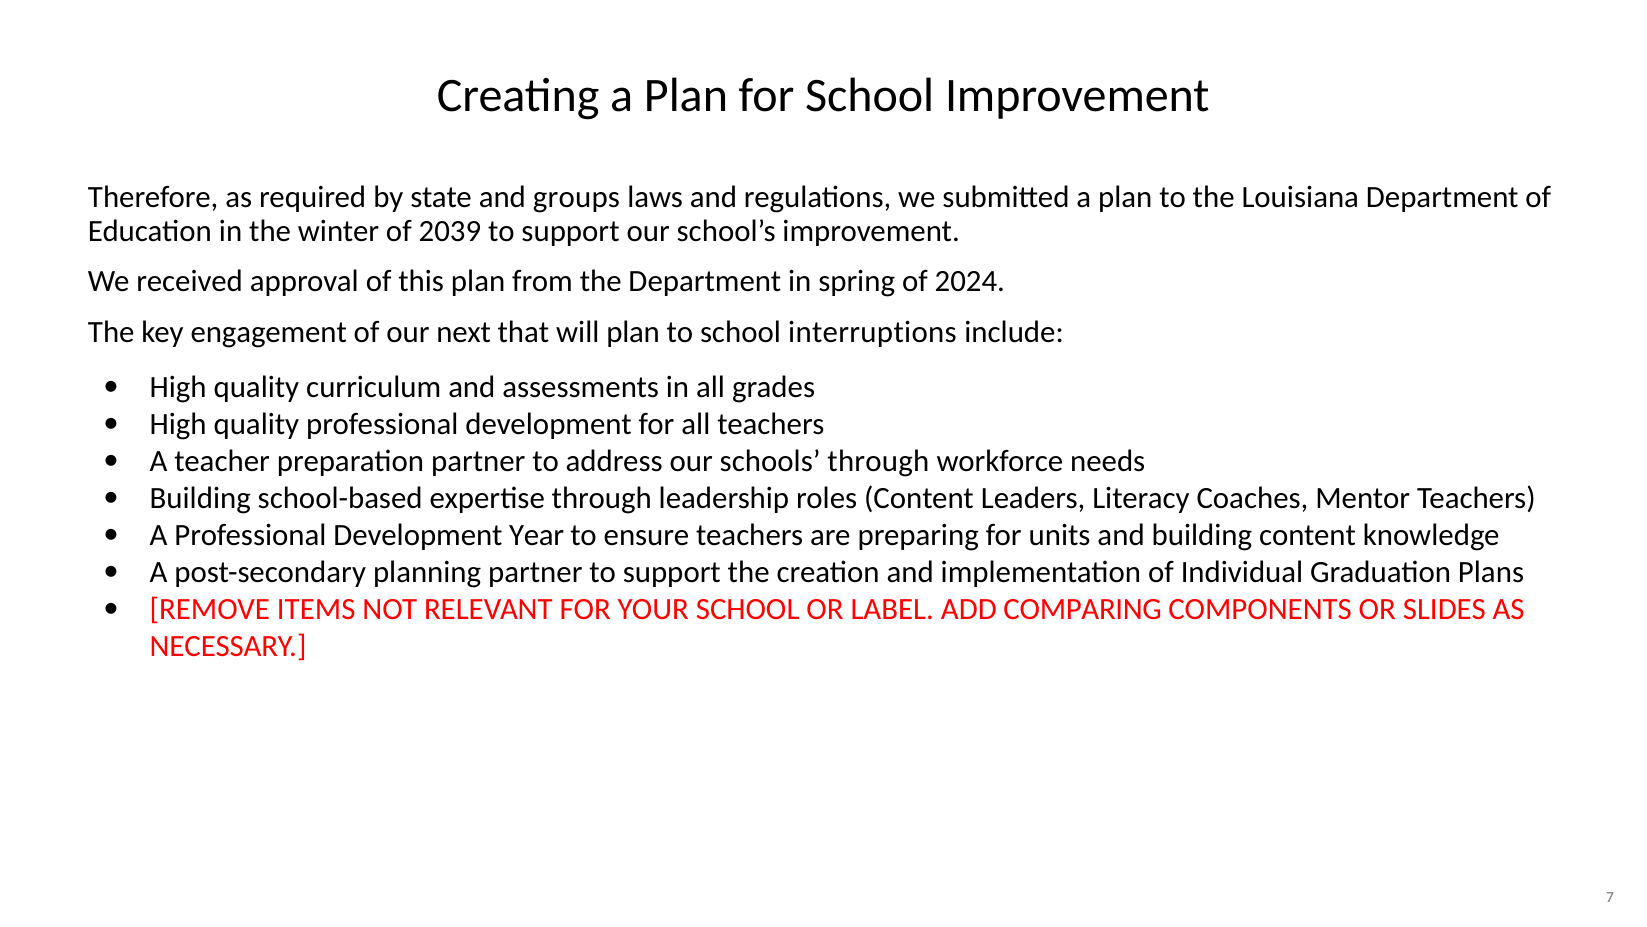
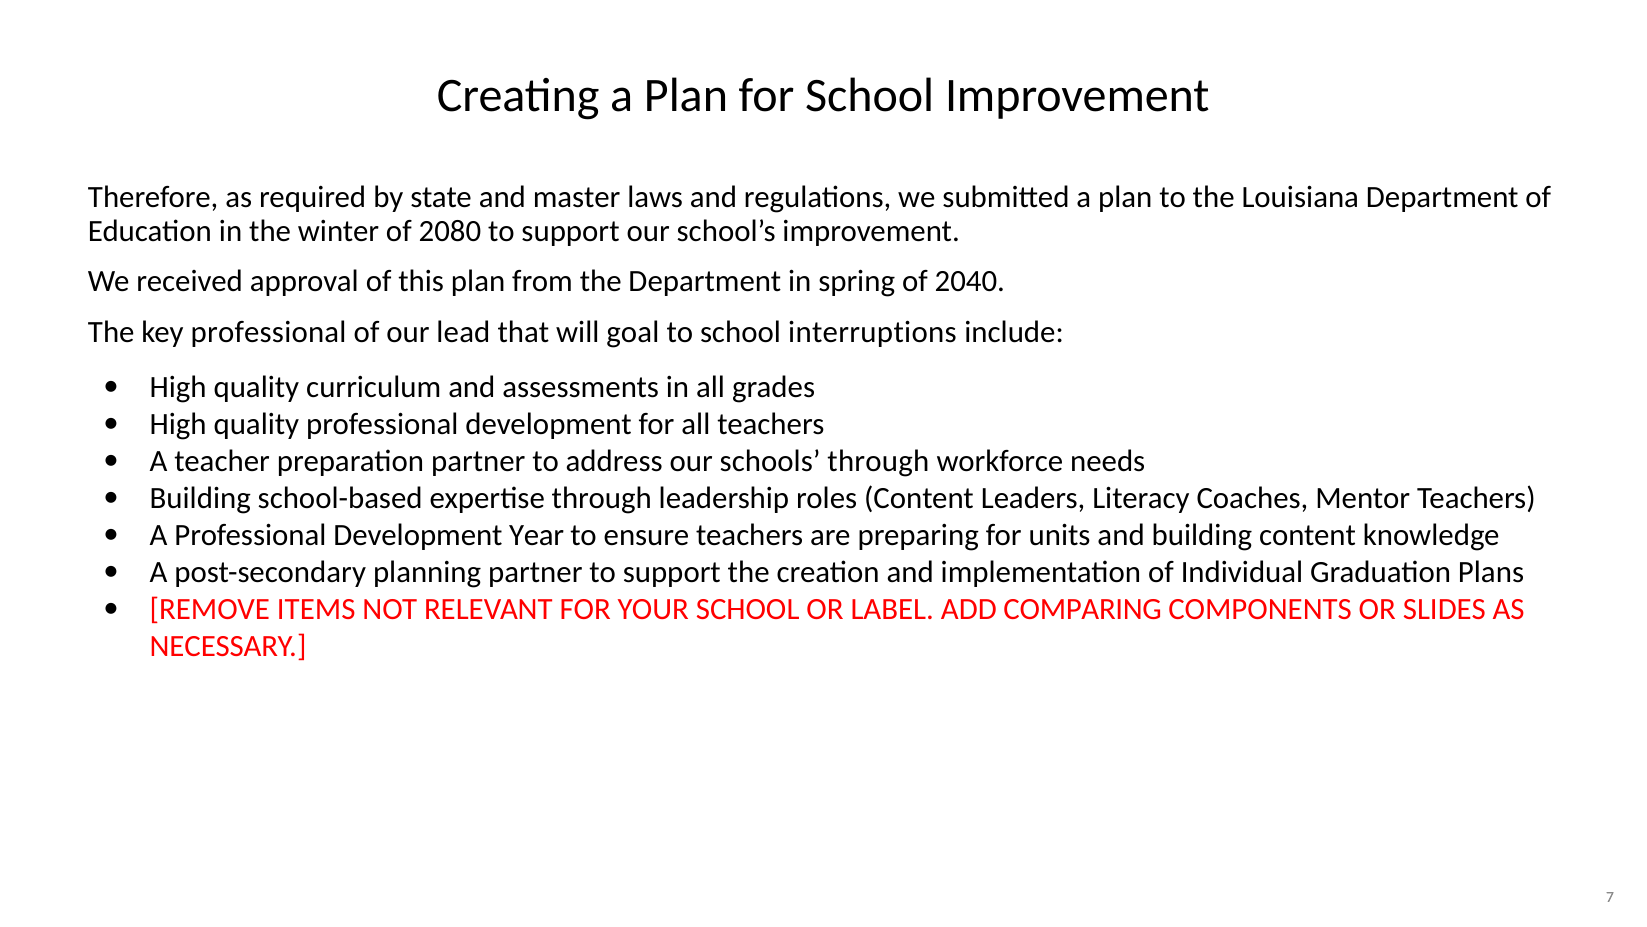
groups: groups -> master (577, 198)
2039: 2039 -> 2080 (450, 231)
2024: 2024 -> 2040 (970, 282)
key engagement: engagement -> professional (269, 332)
next: next -> lead (463, 332)
will plan: plan -> goal (633, 332)
